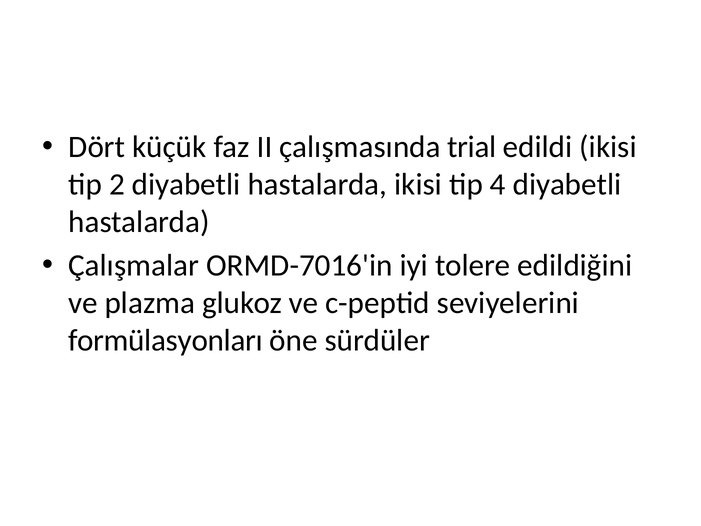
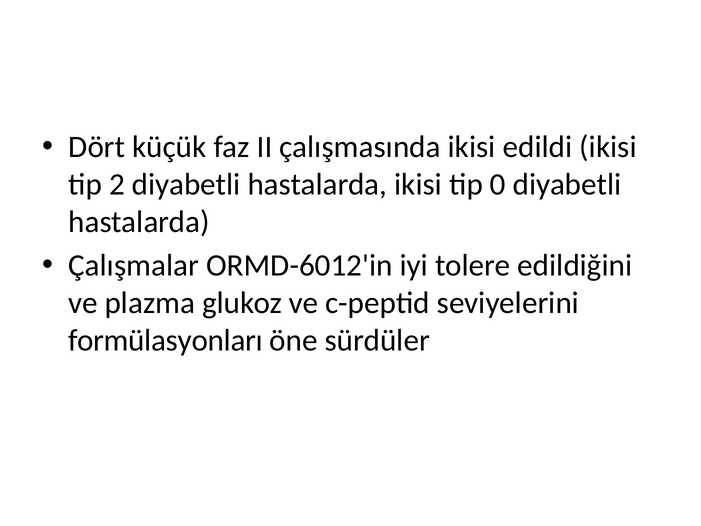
çalışmasında trial: trial -> ikisi (472, 147)
4: 4 -> 0 (498, 184)
ORMD-7016'in: ORMD-7016'in -> ORMD-6012'in (299, 265)
